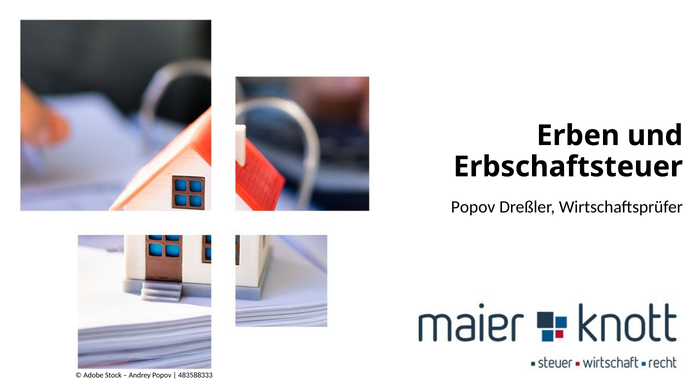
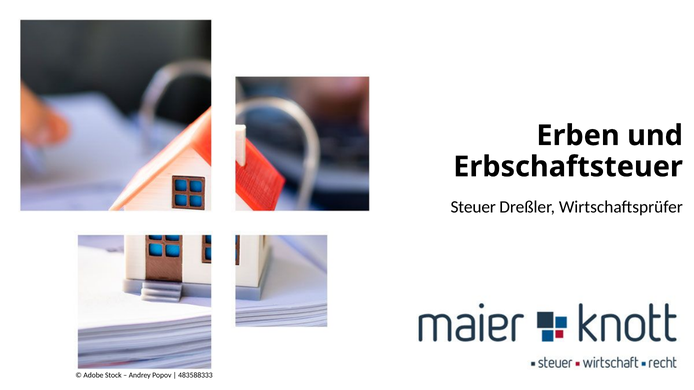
Popov: Popov -> Steuer (473, 207)
